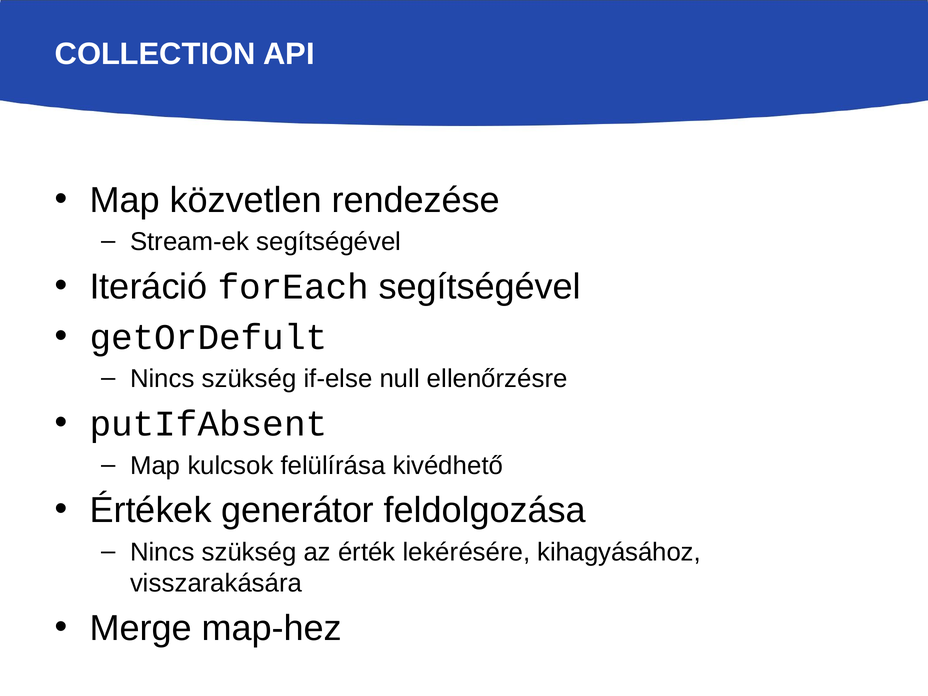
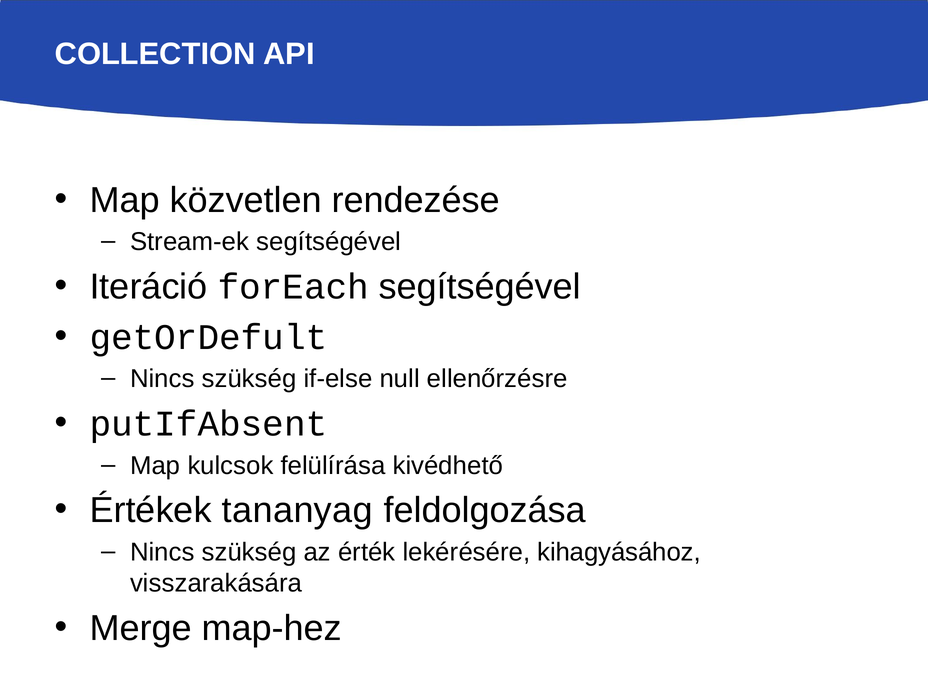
generátor: generátor -> tananyag (297, 511)
